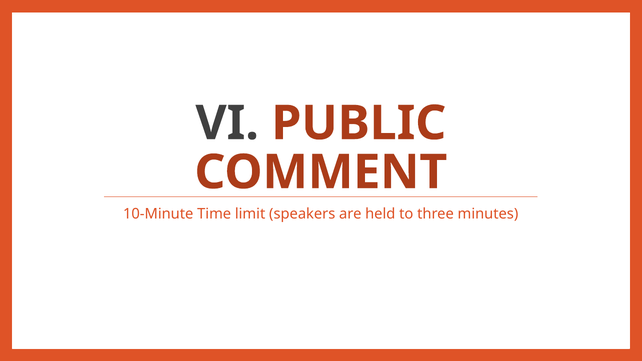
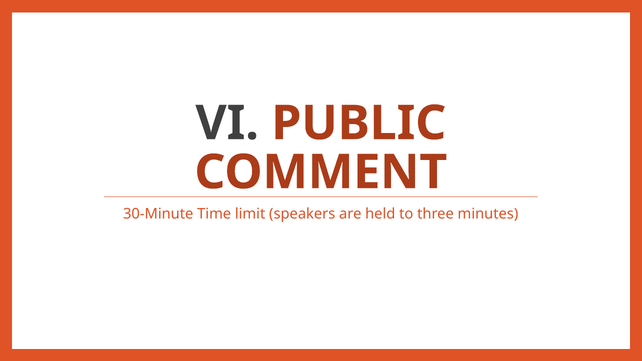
10-Minute: 10-Minute -> 30-Minute (158, 214)
